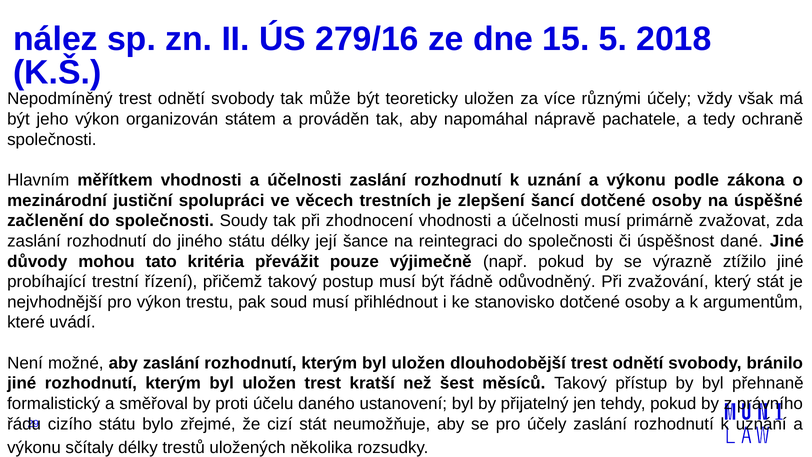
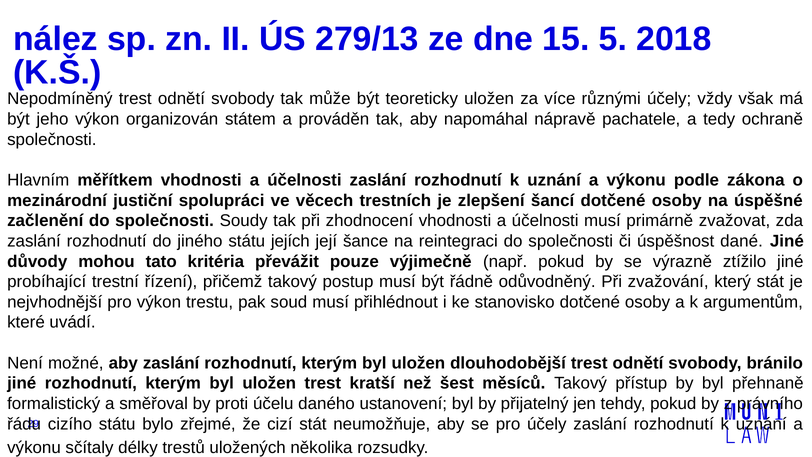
279/16: 279/16 -> 279/13 (367, 39)
státu délky: délky -> jejích (290, 241)
